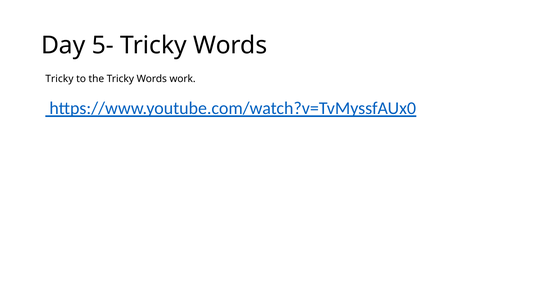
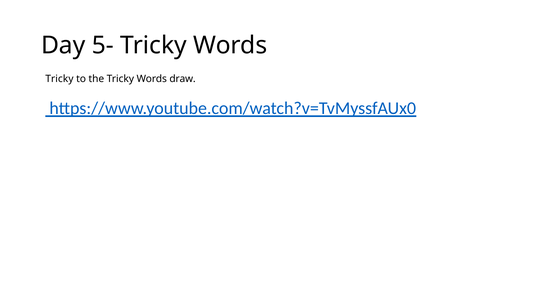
work: work -> draw (183, 79)
